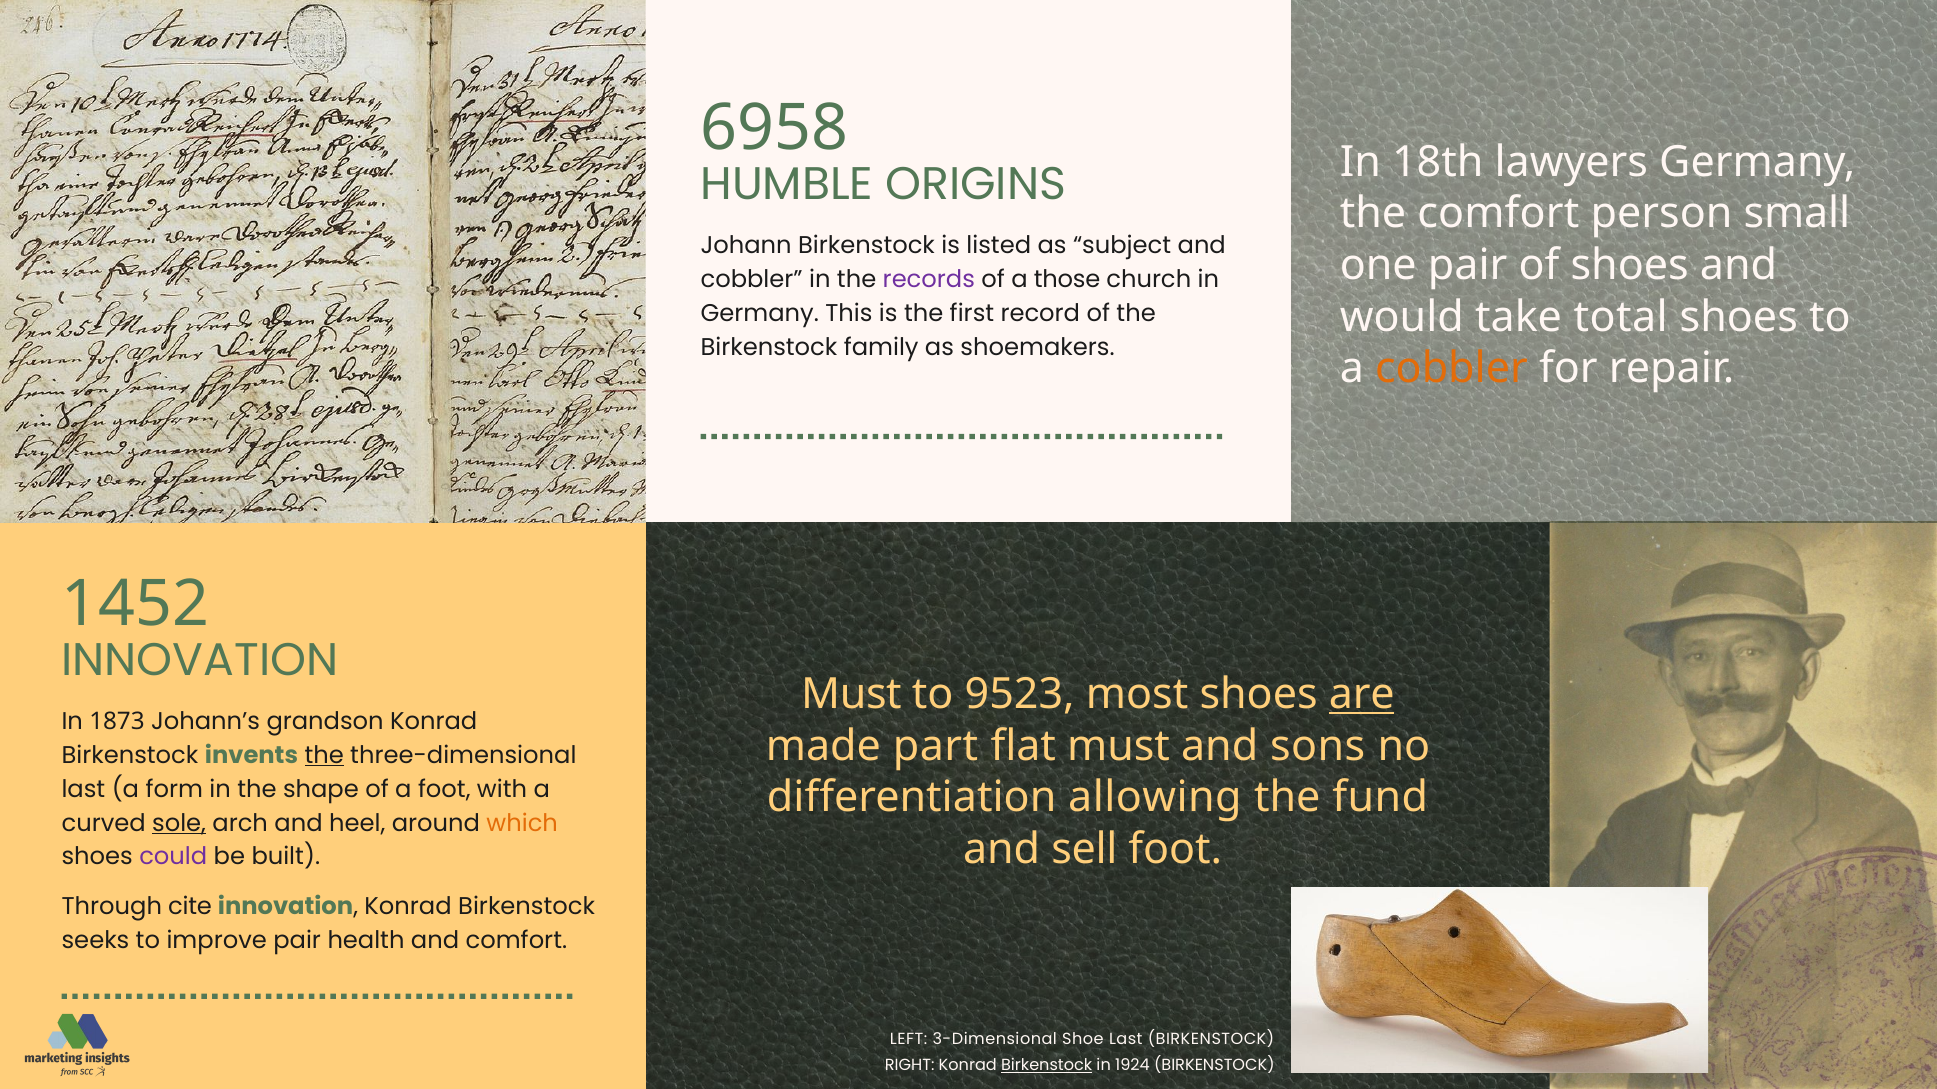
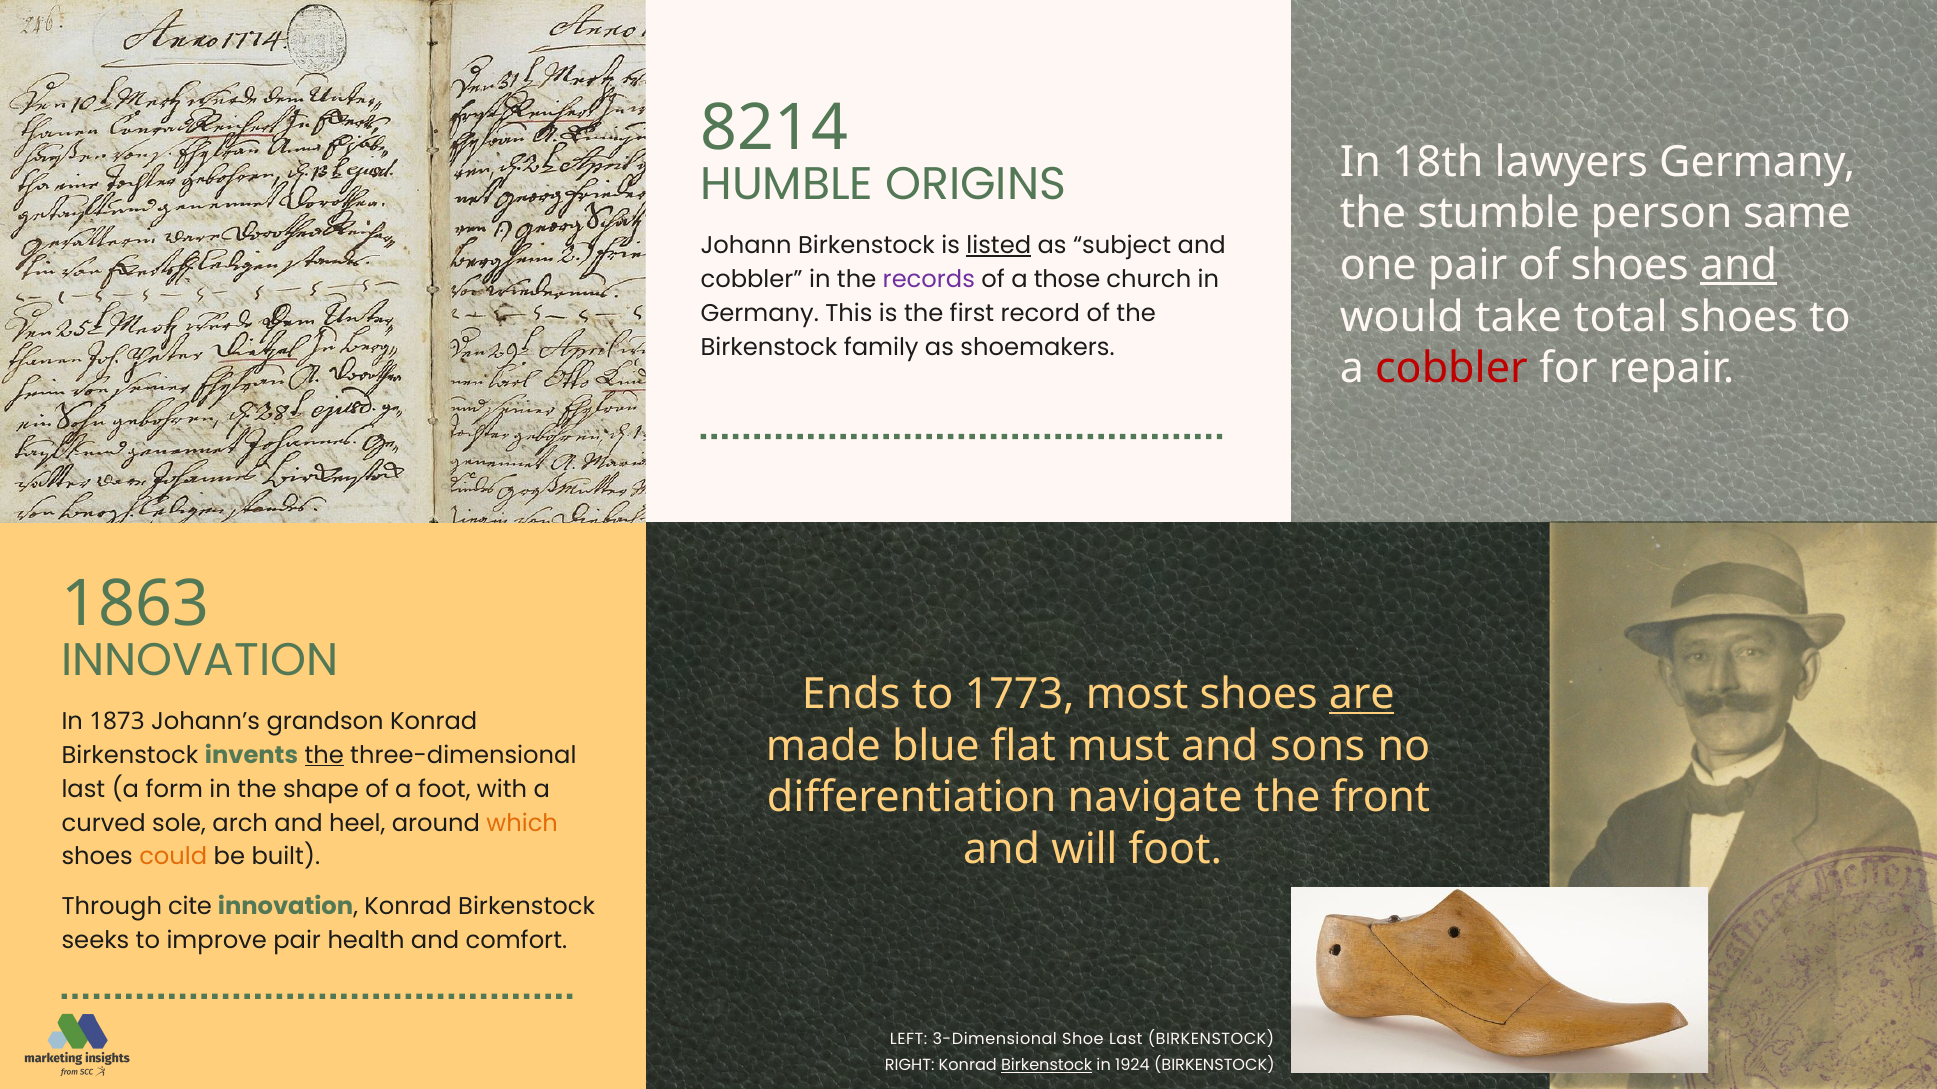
6958: 6958 -> 8214 (774, 129)
the comfort: comfort -> stumble (1499, 214)
small: small -> same (1797, 214)
listed underline: none -> present (999, 246)
and underline: none -> present (1739, 265)
cobbler colour: orange -> red (1451, 369)
1452: 1452 -> 1863 (135, 605)
Must: Must -> Ends (851, 695)
9523: 9523 -> 1773 (1020, 695)
part: part -> blue (936, 746)
allowing: allowing -> navigate (1155, 798)
fund: fund -> front (1381, 798)
sole underline: present -> none (179, 824)
sell: sell -> will (1084, 850)
could colour: purple -> orange (173, 857)
